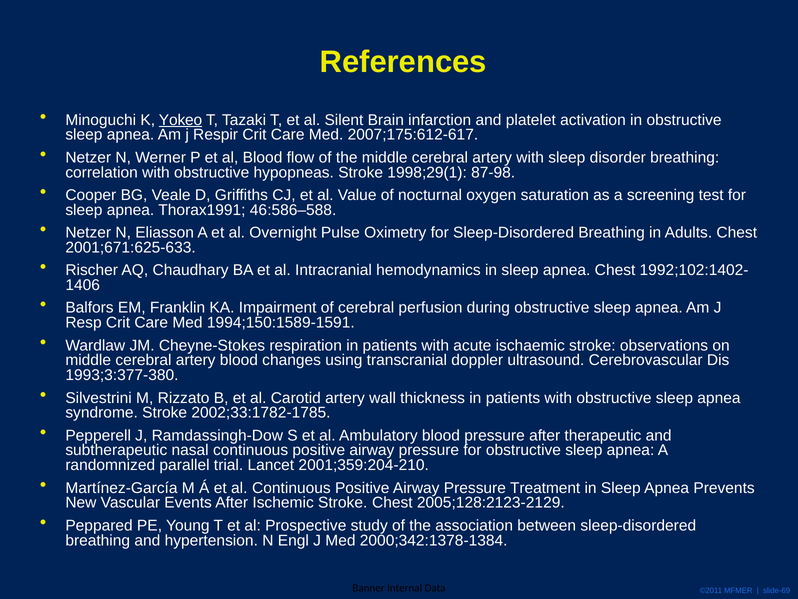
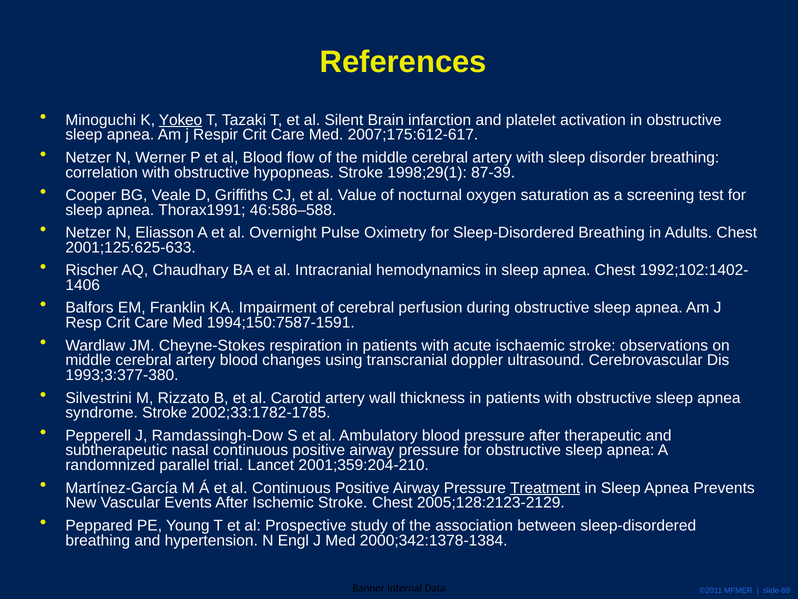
87-98: 87-98 -> 87-39 (493, 172)
2001;671:625-633: 2001;671:625-633 -> 2001;125:625-633 (131, 247)
1994;150:1589-1591: 1994;150:1589-1591 -> 1994;150:7587-1591 (281, 322)
Treatment underline: none -> present (545, 488)
